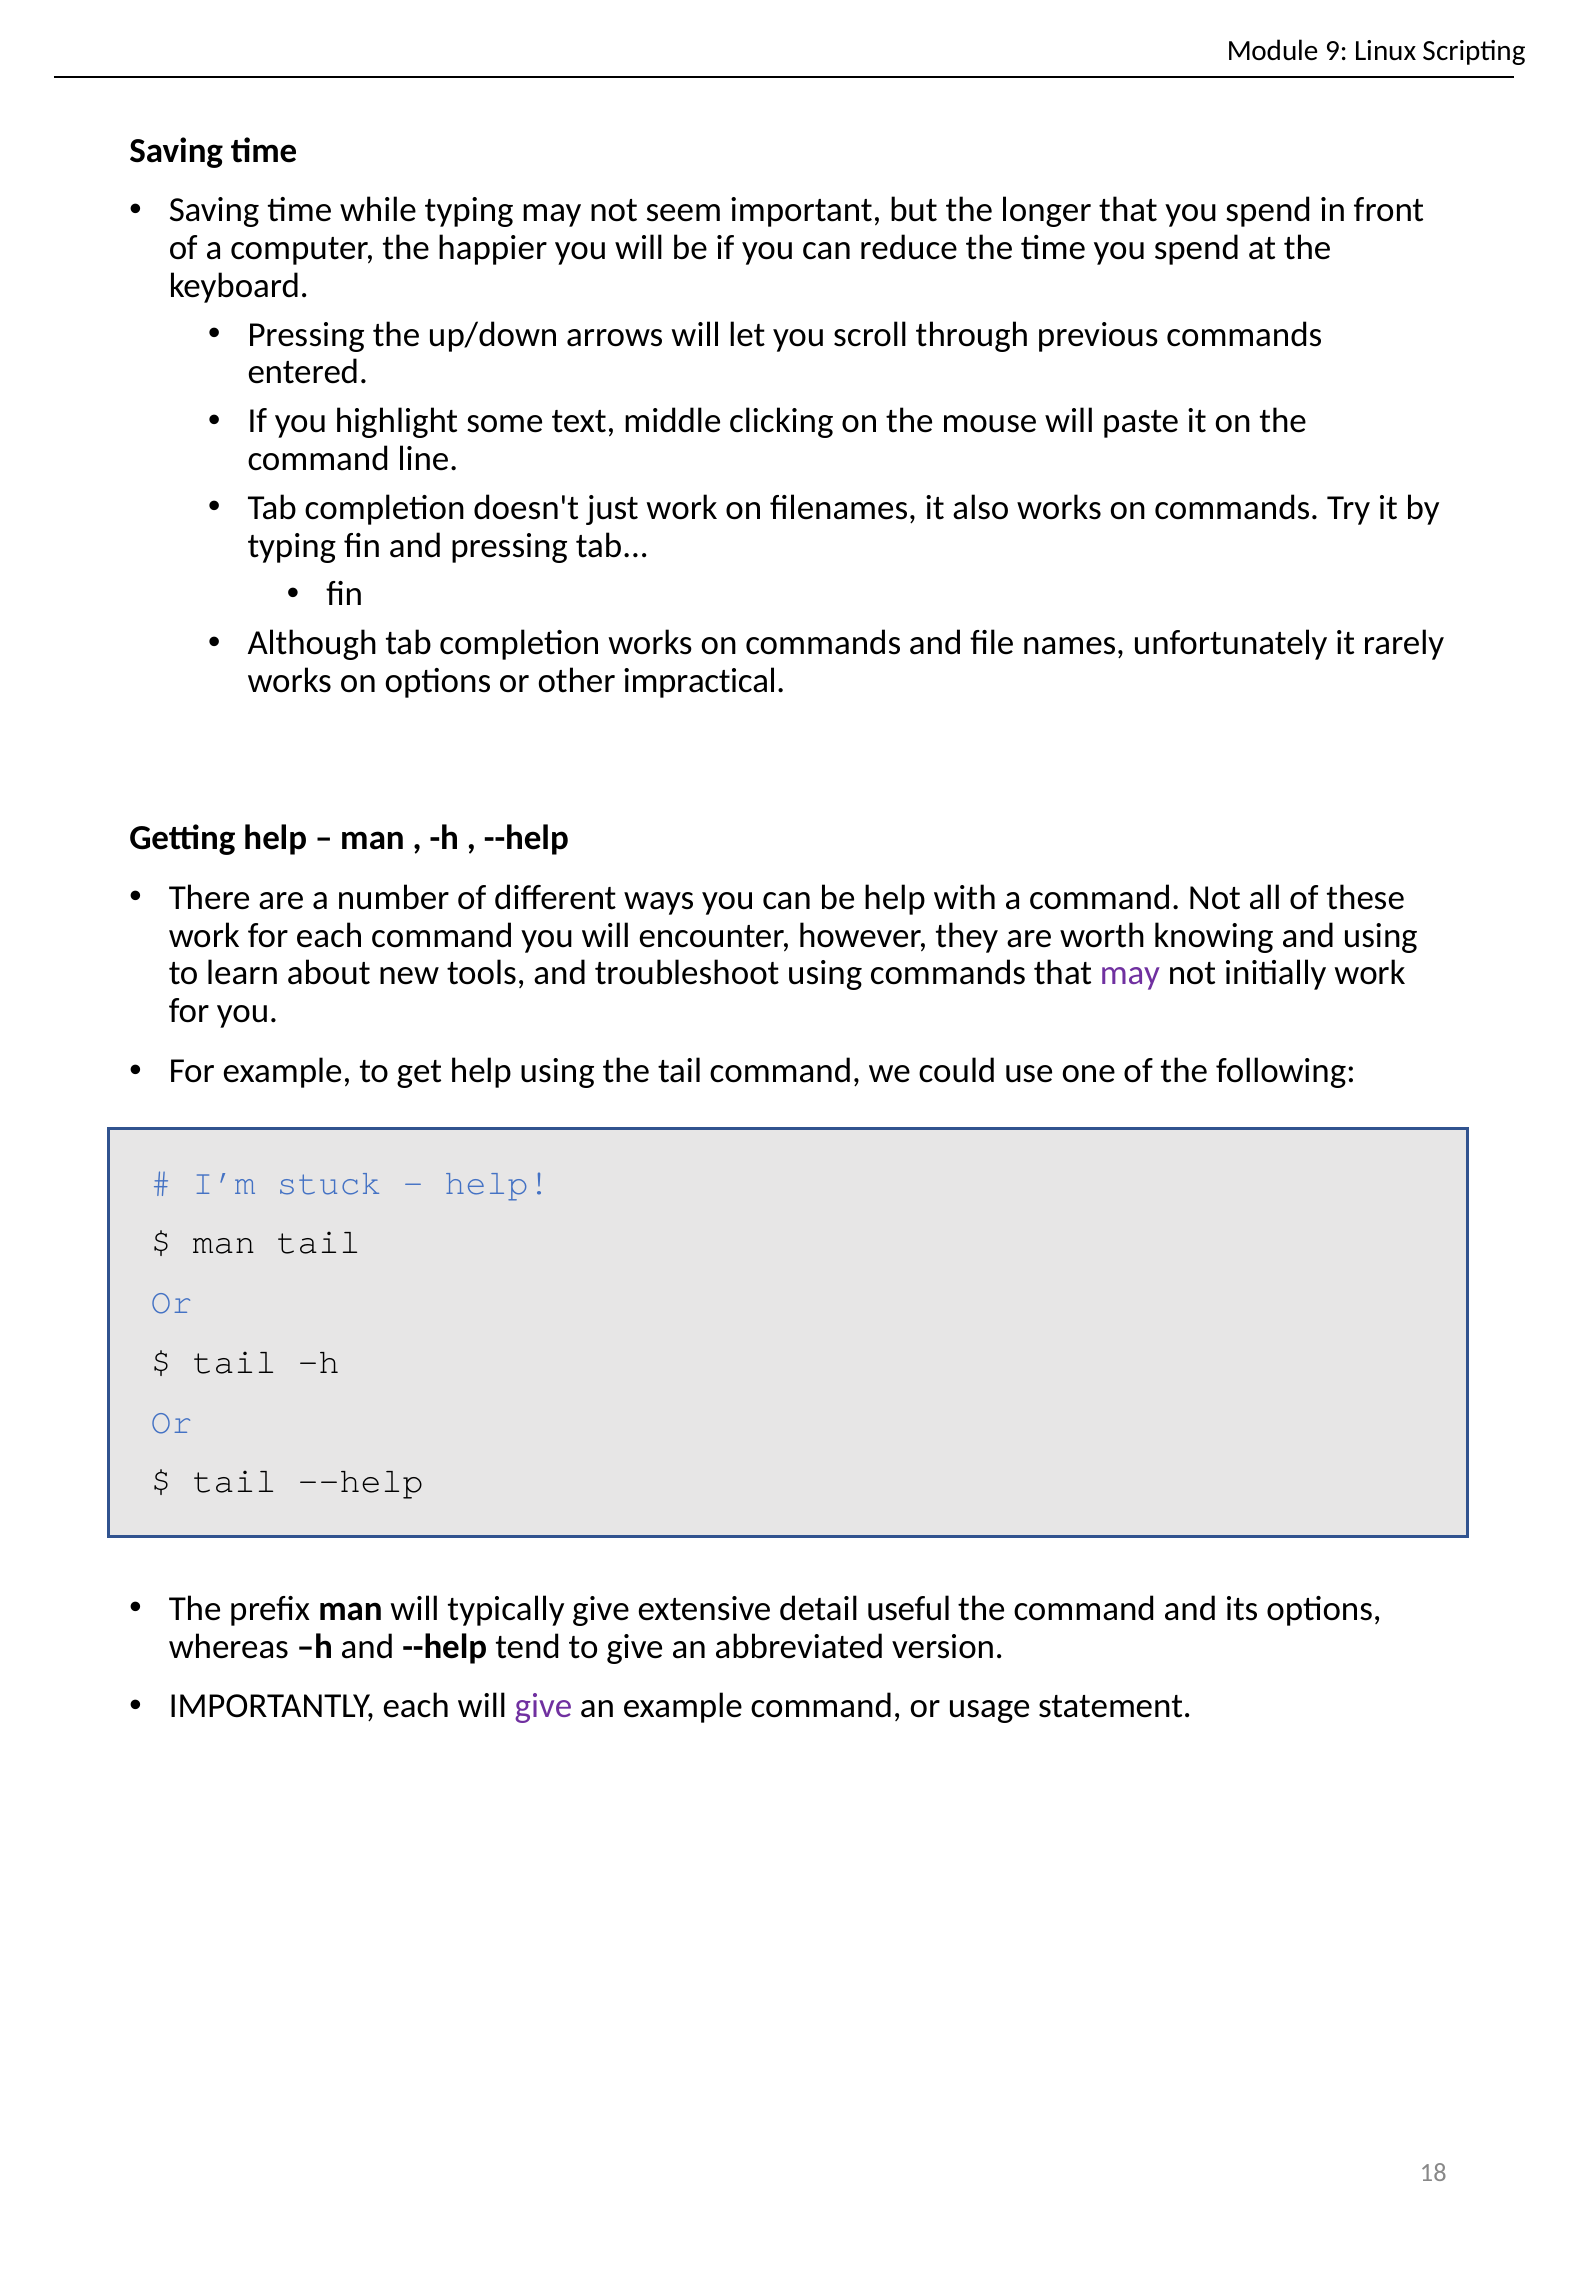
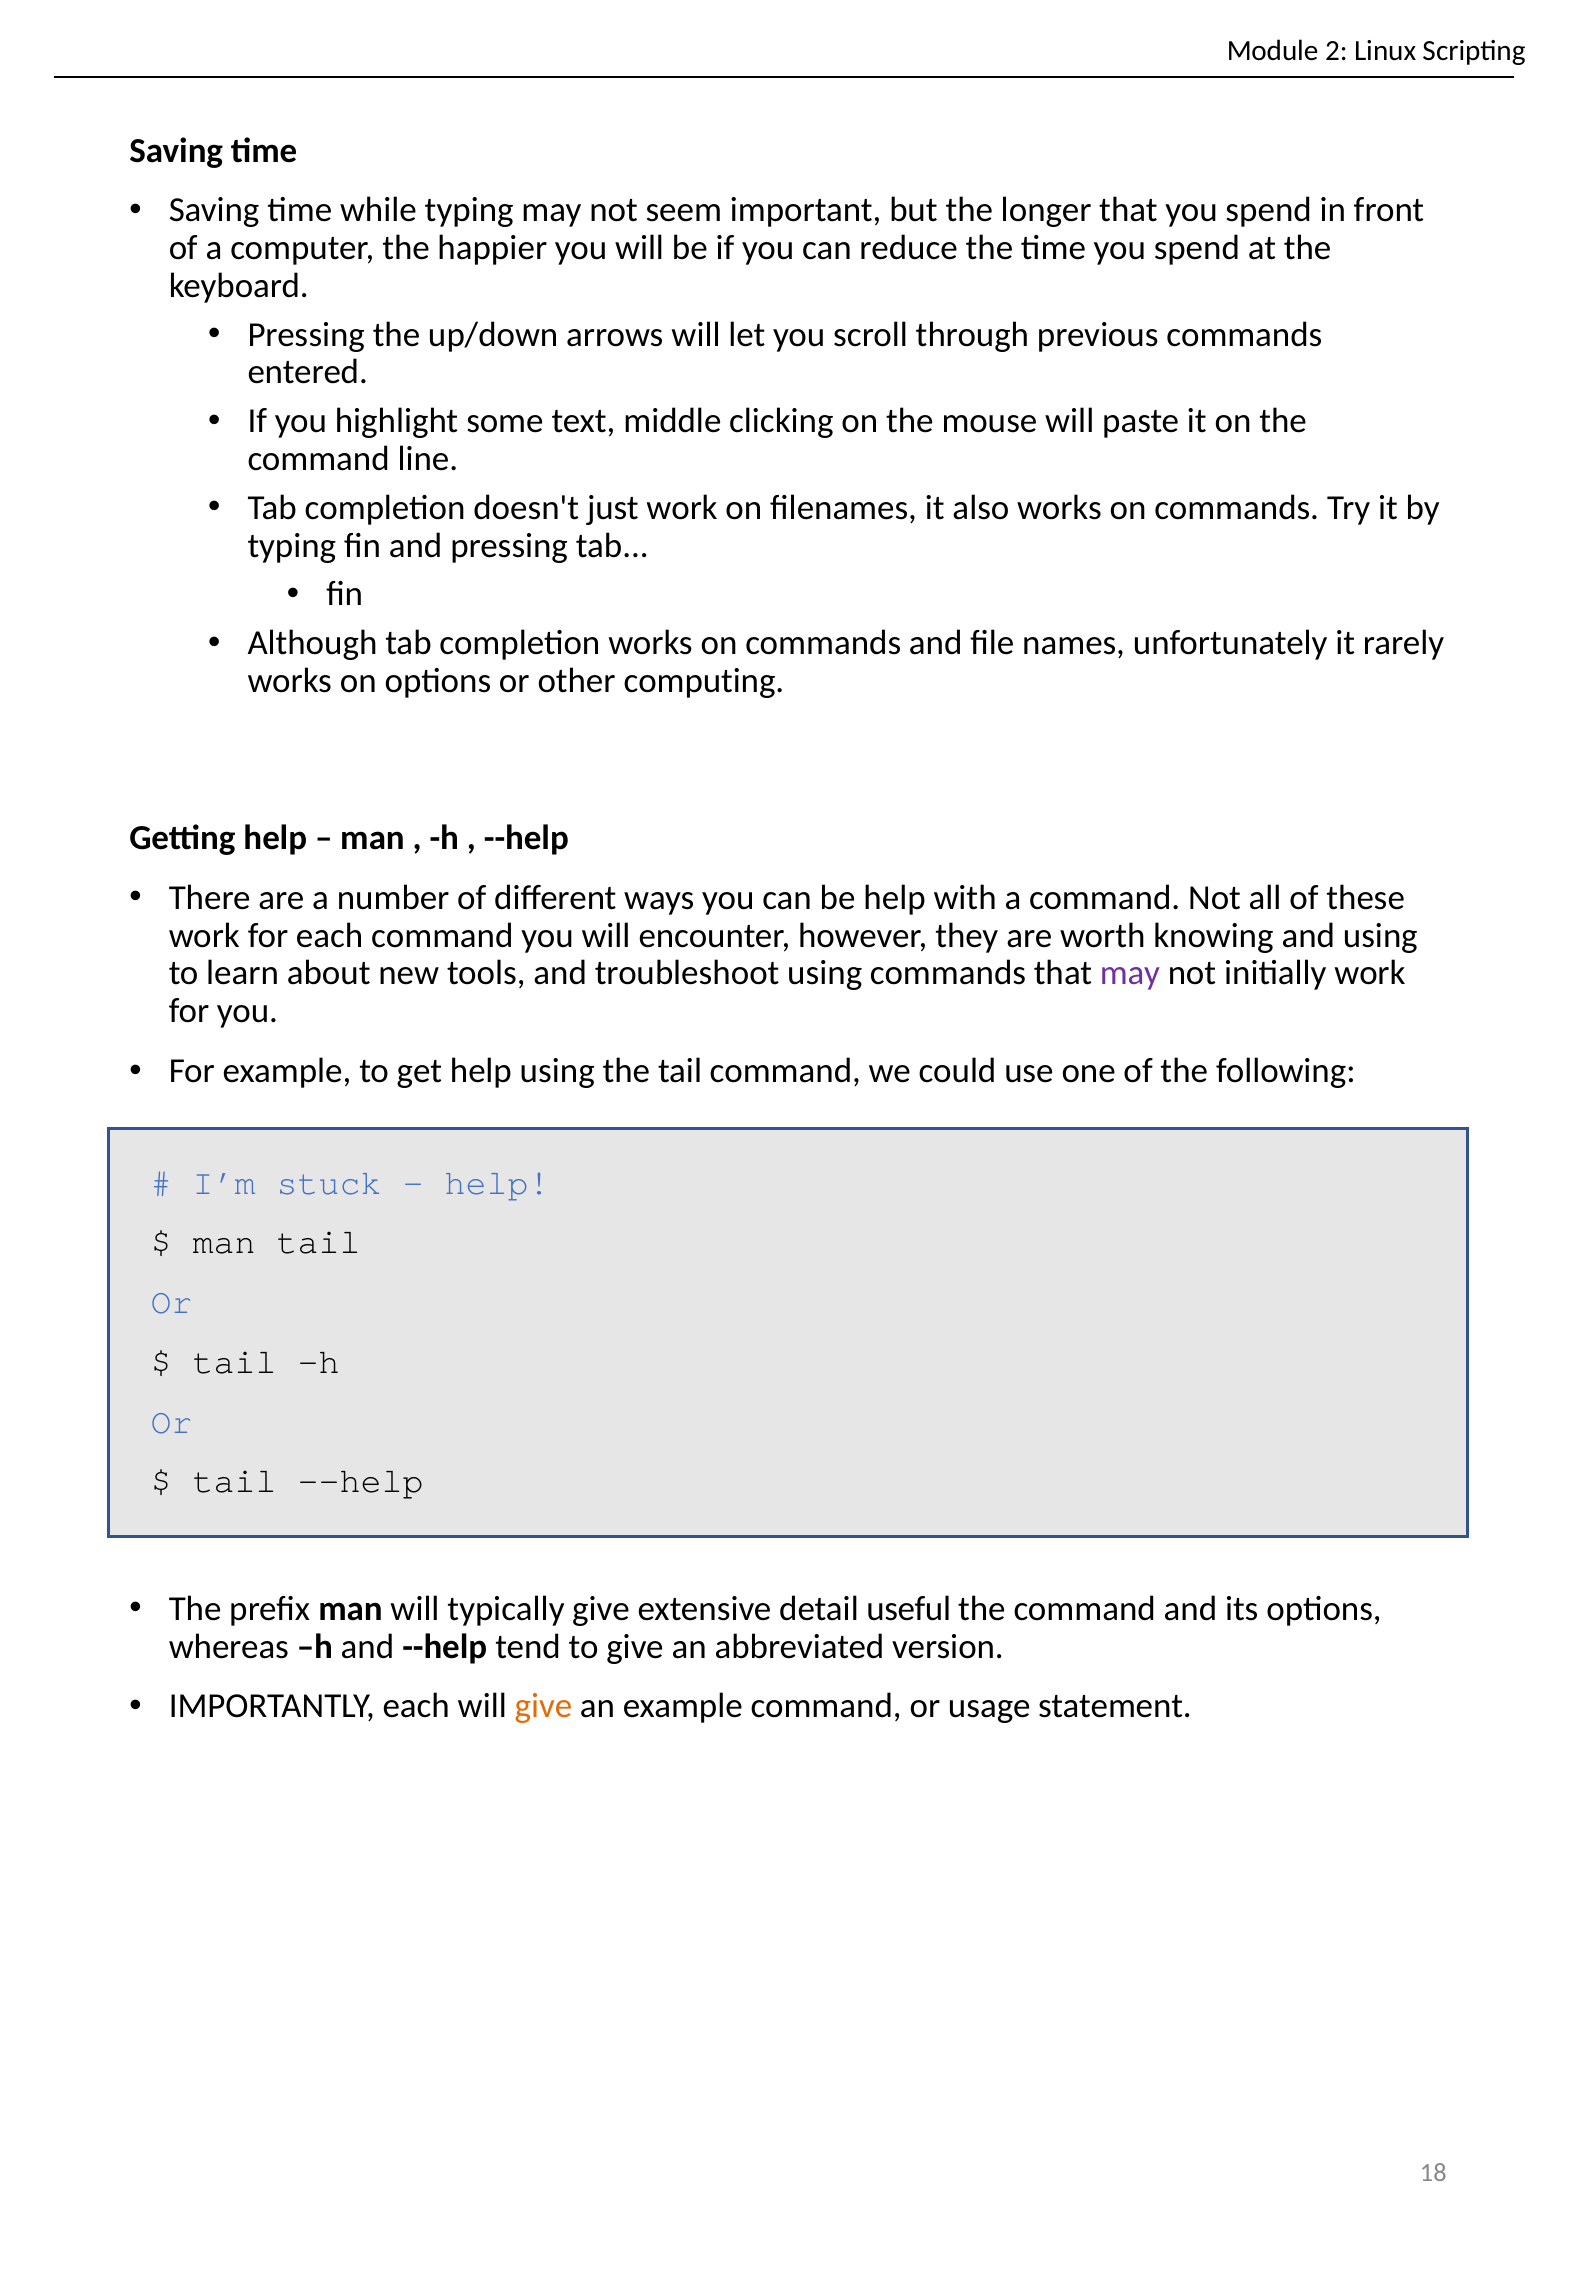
9: 9 -> 2 (1336, 51)
impractical: impractical -> computing (704, 681)
give colour: purple -> orange (543, 1706)
